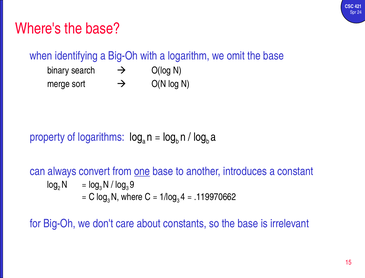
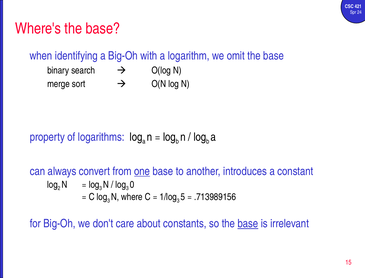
9: 9 -> 0 (132, 185)
4: 4 -> 5 (183, 197)
.119970662: .119970662 -> .713989156 (215, 197)
base underline: none -> present (248, 224)
